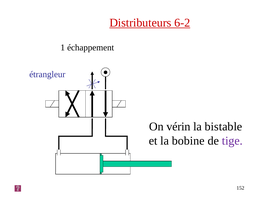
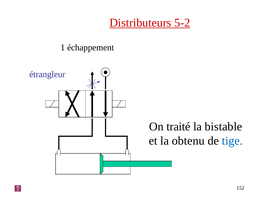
6-2: 6-2 -> 5-2 (182, 23)
vérin: vérin -> traité (178, 126)
bobine: bobine -> obtenu (188, 140)
tige colour: purple -> blue (232, 140)
